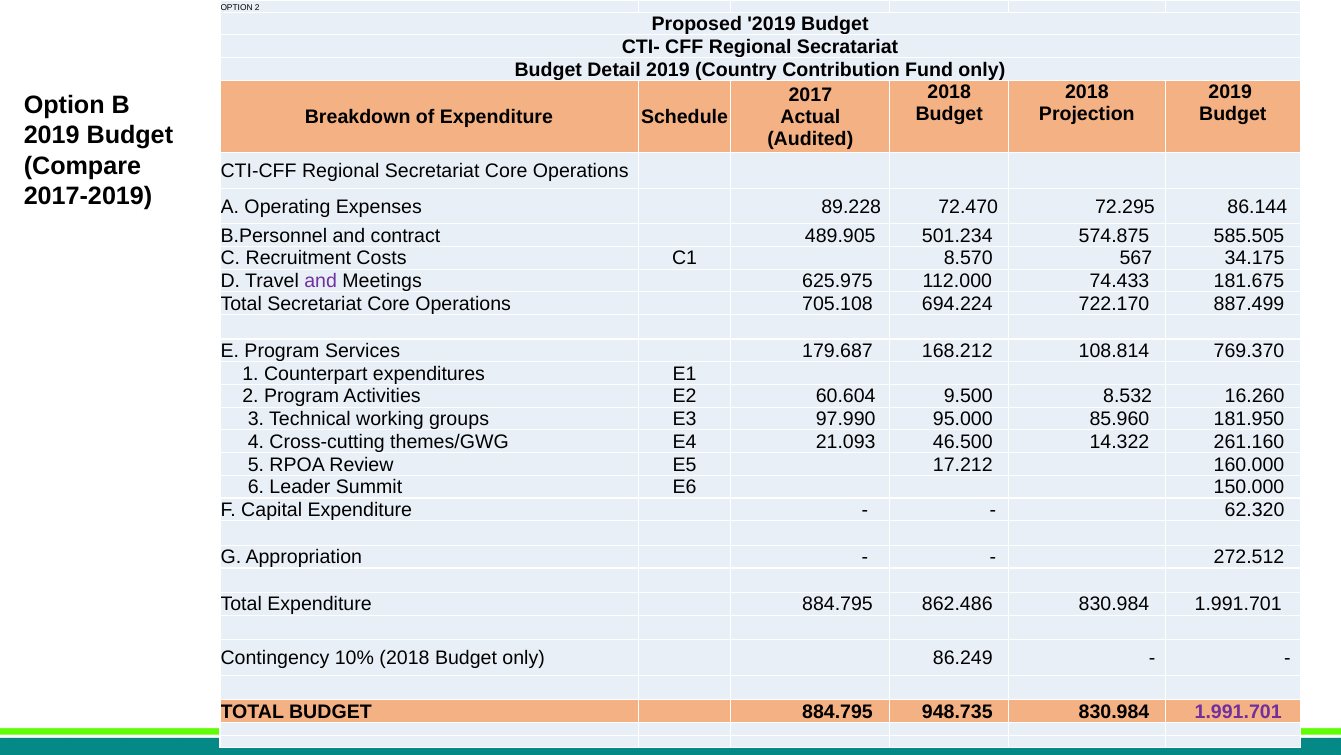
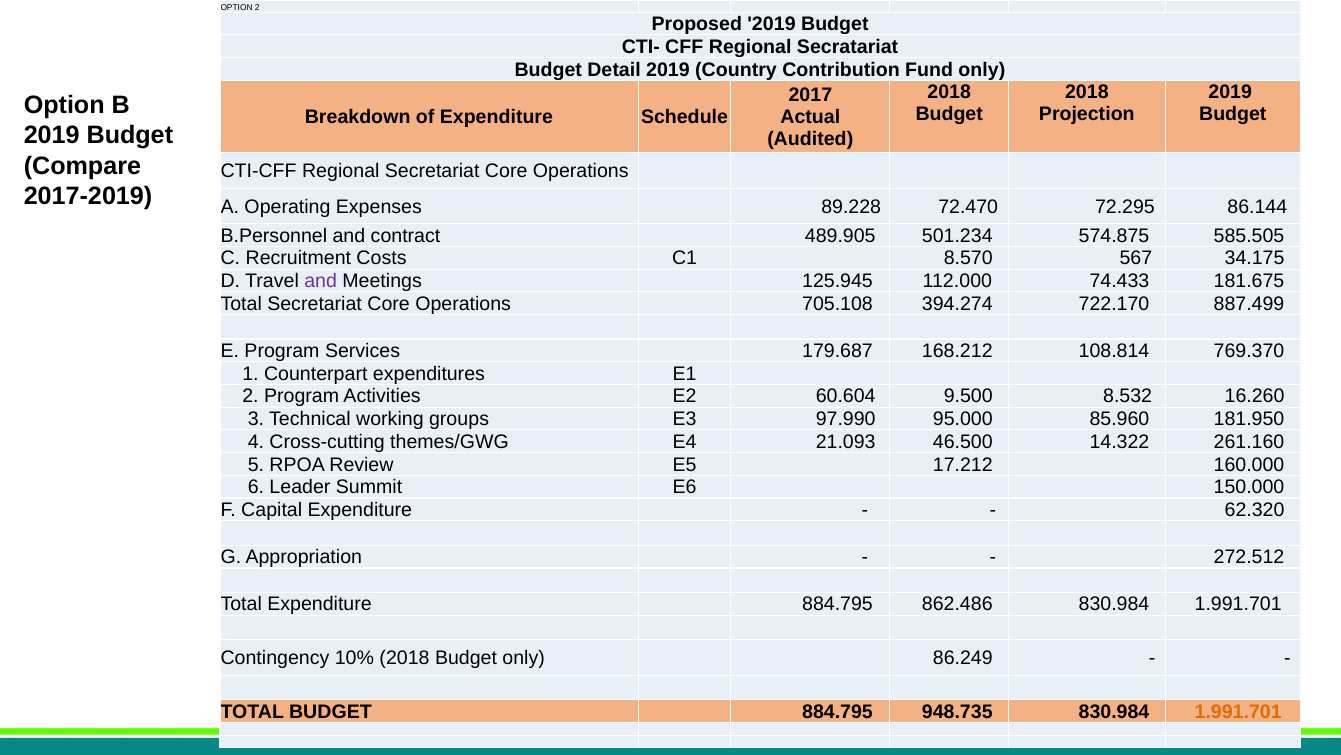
625.975: 625.975 -> 125.945 (837, 281)
694.224: 694.224 -> 394.274 (957, 304)
1.991.701 colour: purple -> orange (1238, 711)
